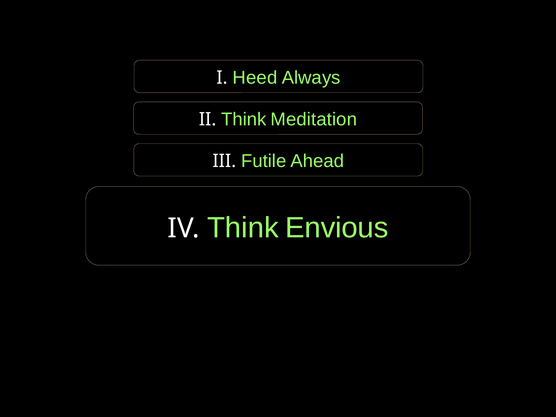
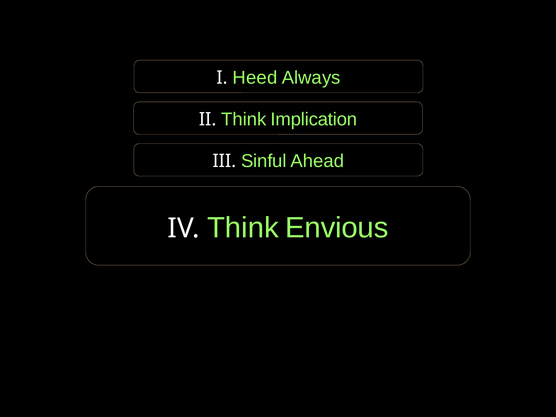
Meditation: Meditation -> Implication (314, 119)
Futile: Futile -> Sinful (264, 161)
